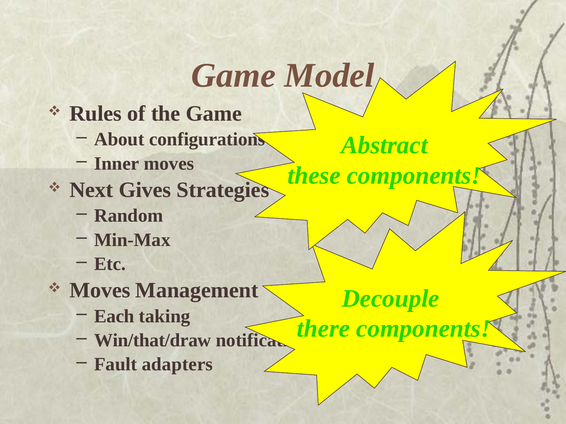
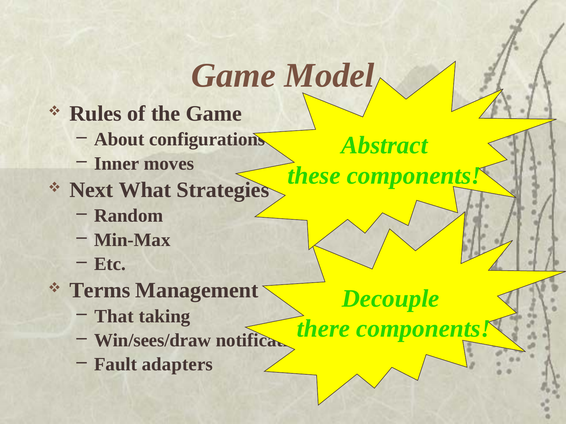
Gives: Gives -> What (145, 190)
Moves: Moves -> Terms (100, 291)
Each: Each -> That (114, 317)
Win/that/draw: Win/that/draw -> Win/sees/draw (153, 341)
